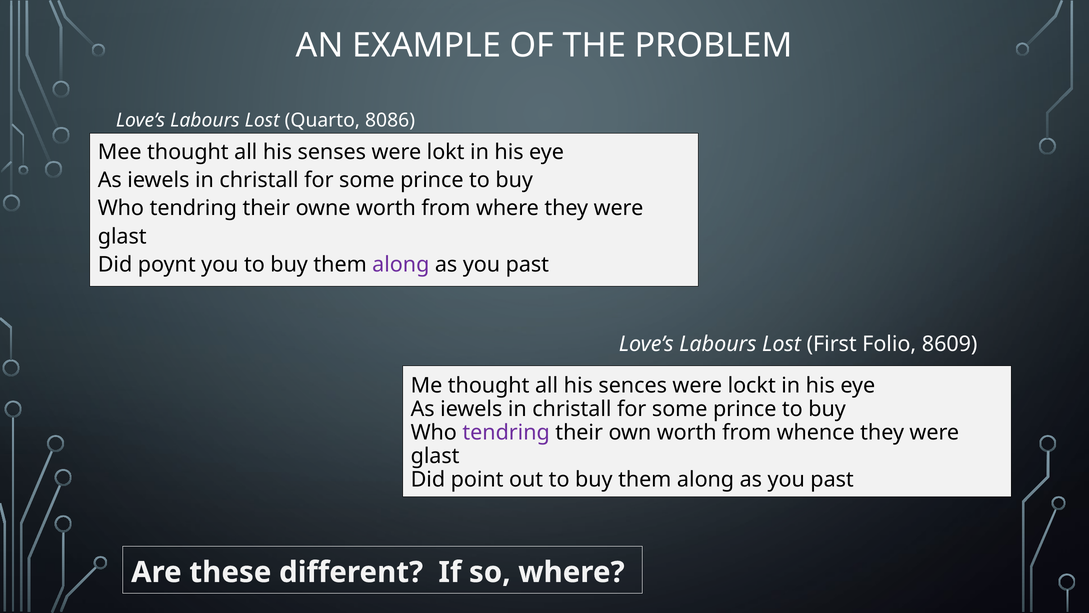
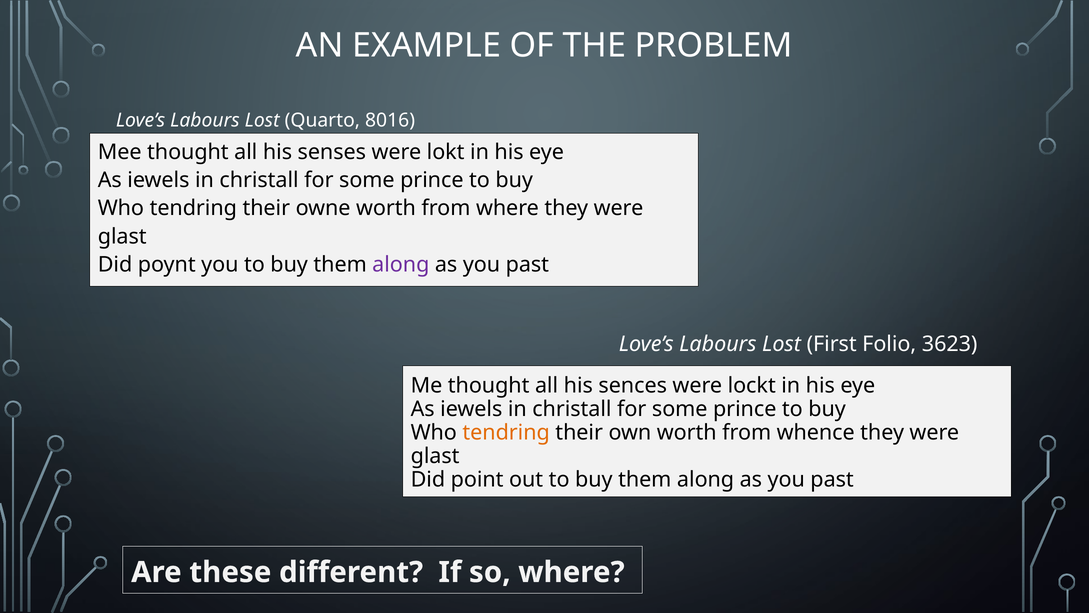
8086: 8086 -> 8016 (390, 120)
8609: 8609 -> 3623 (950, 344)
tendring colour: purple -> orange (506, 432)
